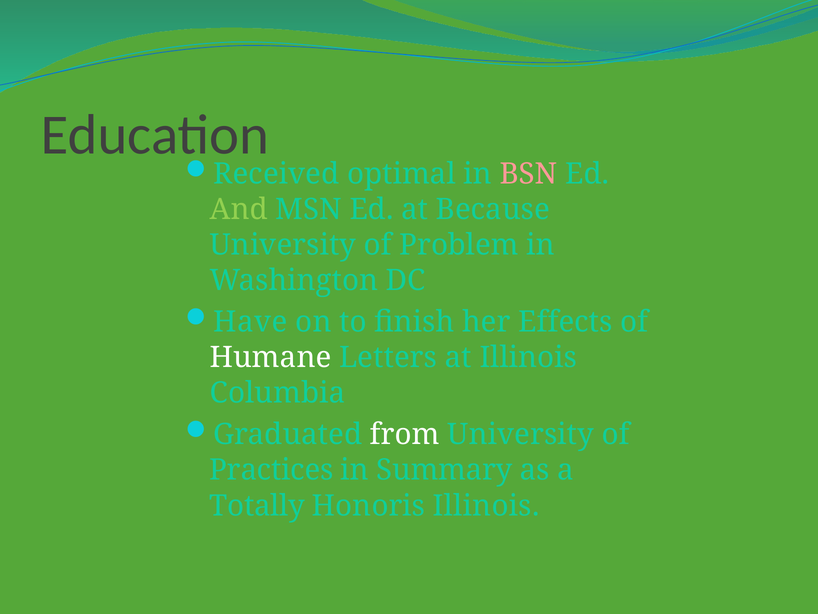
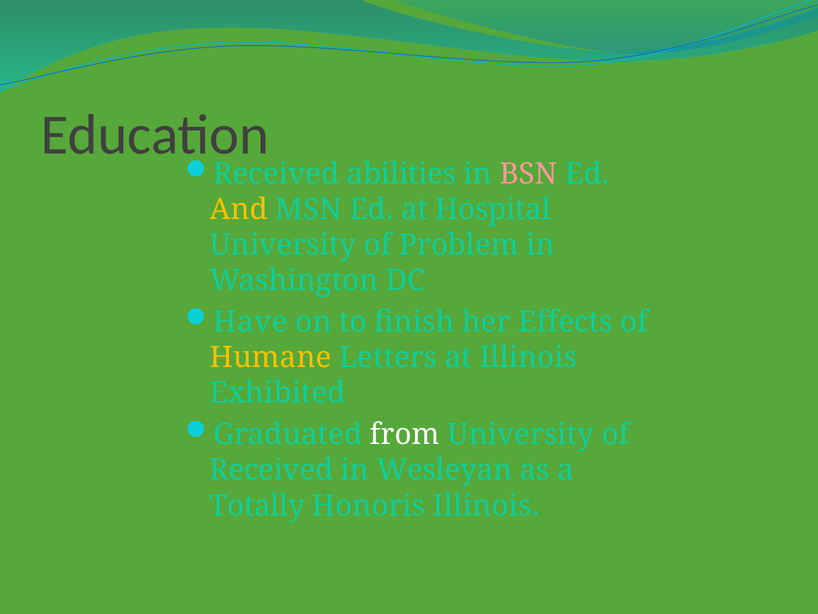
optimal: optimal -> abilities (402, 174)
And colour: light green -> yellow (239, 209)
Because: Because -> Hospital (493, 209)
Humane colour: white -> yellow (271, 357)
Columbia: Columbia -> Exhibited (278, 393)
Practices: Practices -> Received (271, 470)
Summary: Summary -> Wesleyan (444, 470)
